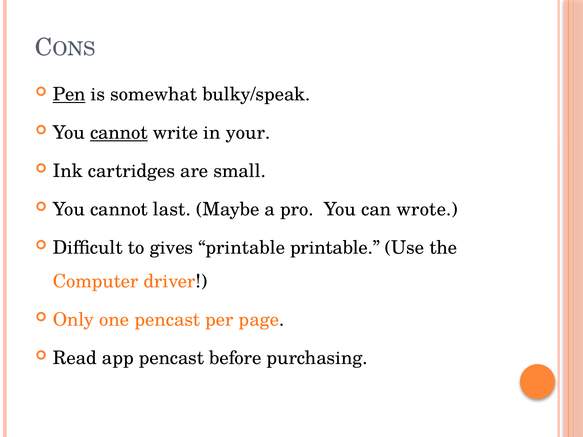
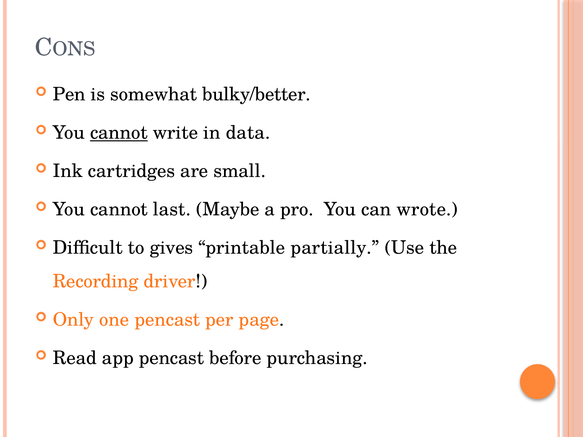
Pen underline: present -> none (69, 95)
bulky/speak: bulky/speak -> bulky/better (256, 95)
your: your -> data (248, 133)
printable printable: printable -> partially (335, 248)
Computer: Computer -> Recording (96, 281)
